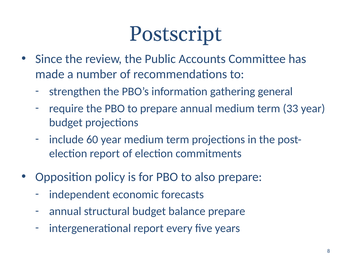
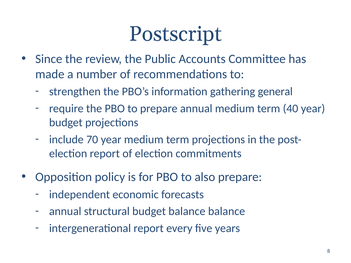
33: 33 -> 40 (291, 109)
60: 60 -> 70 (92, 140)
balance prepare: prepare -> balance (227, 212)
